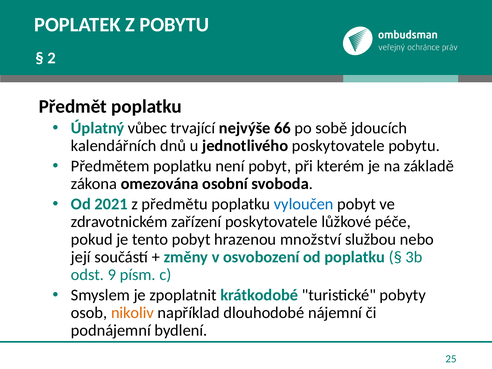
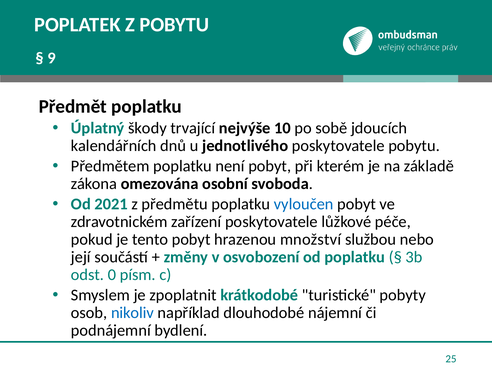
2: 2 -> 9 (52, 58)
vůbec: vůbec -> škody (147, 128)
66: 66 -> 10 (283, 128)
9: 9 -> 0 (112, 275)
nikoliv colour: orange -> blue (132, 313)
